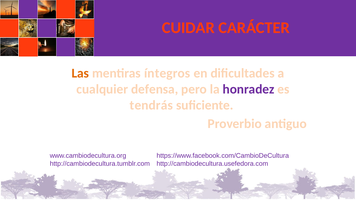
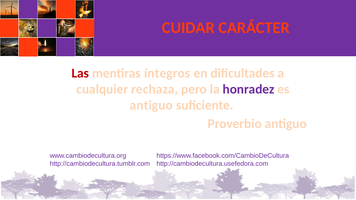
Las colour: orange -> red (80, 73)
defensa: defensa -> rechaza (155, 89)
tendrás: tendrás -> antiguo (151, 105)
